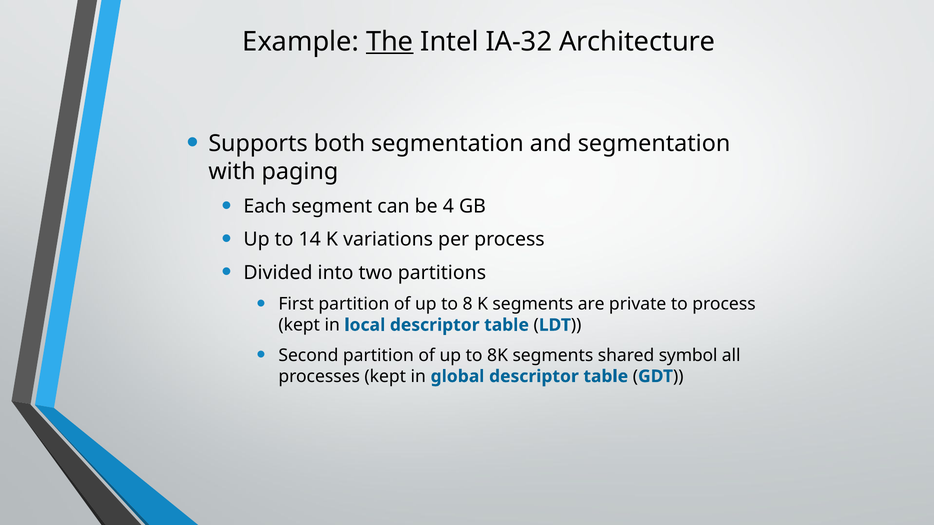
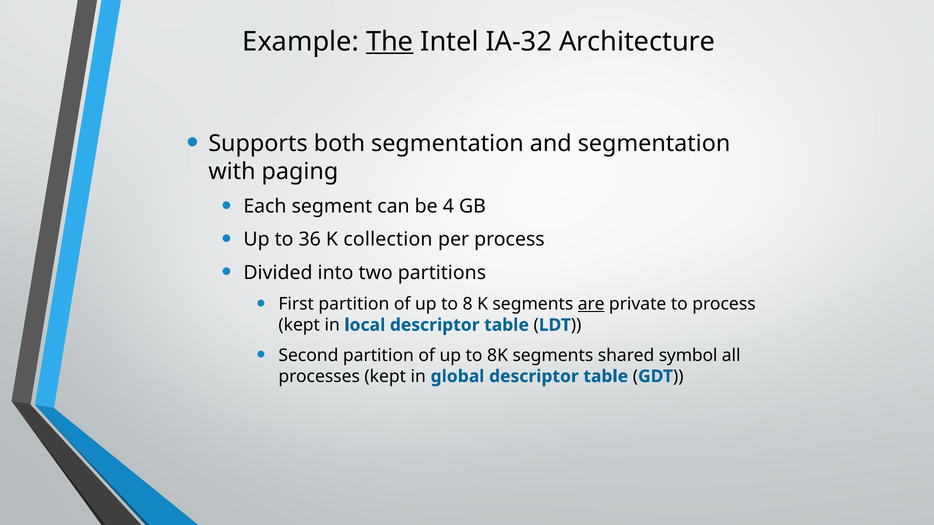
14: 14 -> 36 (310, 240)
variations: variations -> collection (388, 240)
are underline: none -> present (591, 304)
